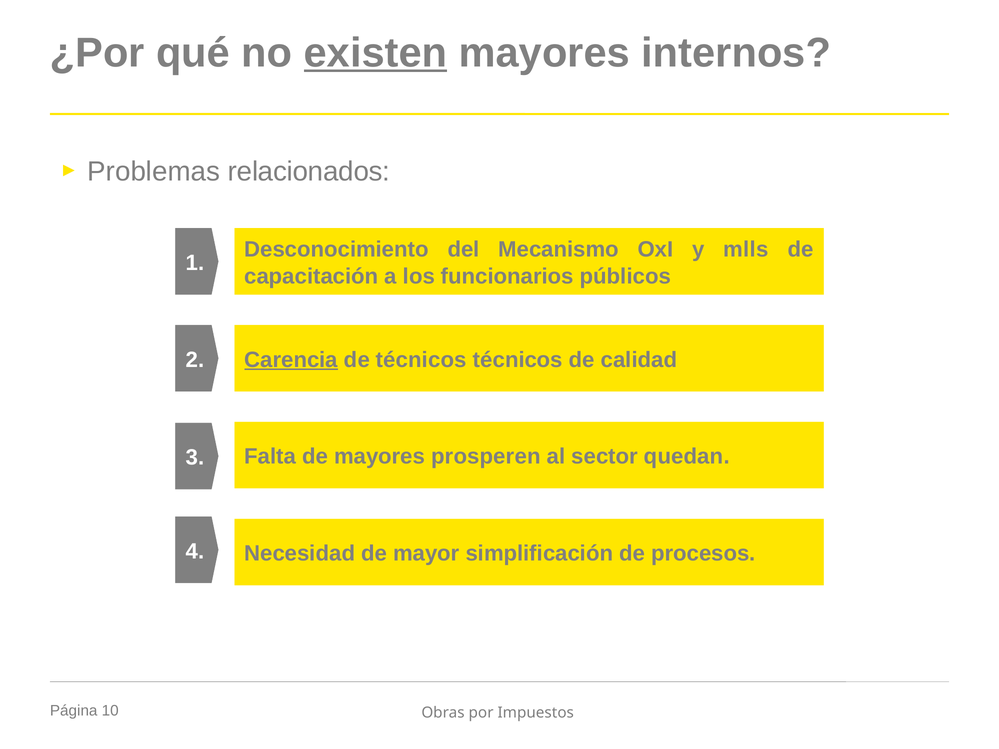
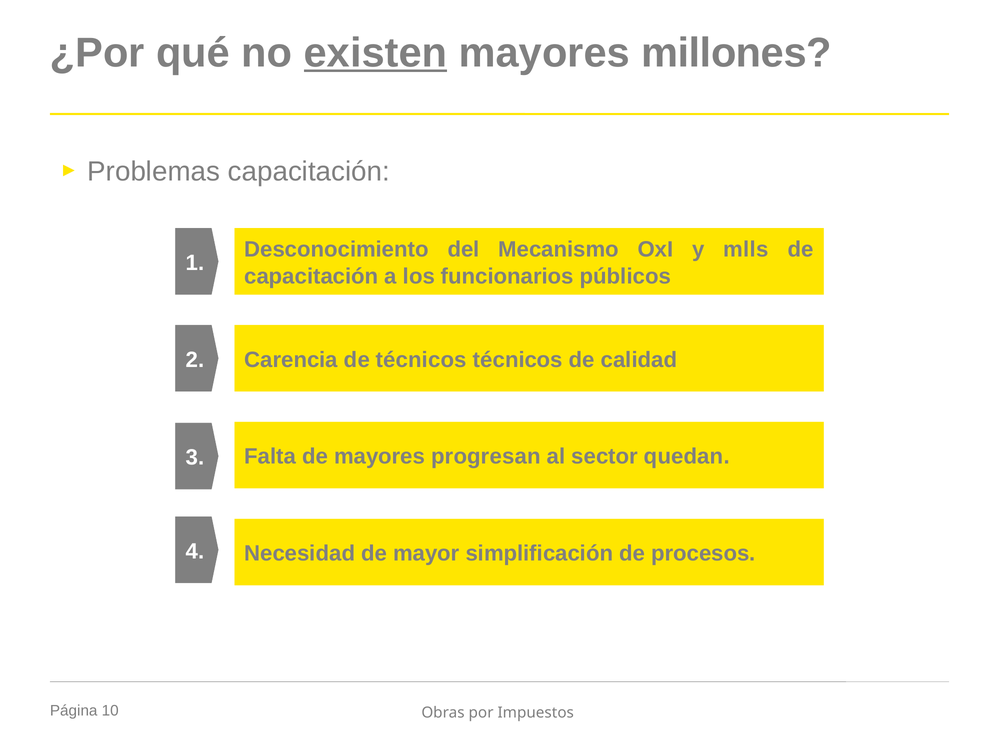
internos: internos -> millones (736, 53)
Problemas relacionados: relacionados -> capacitación (309, 171)
Carencia underline: present -> none (291, 360)
prosperen: prosperen -> progresan (486, 457)
